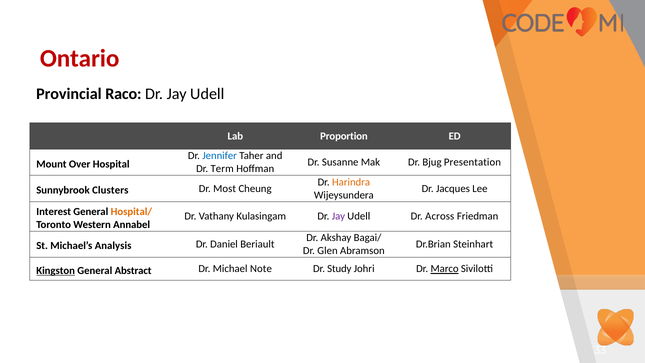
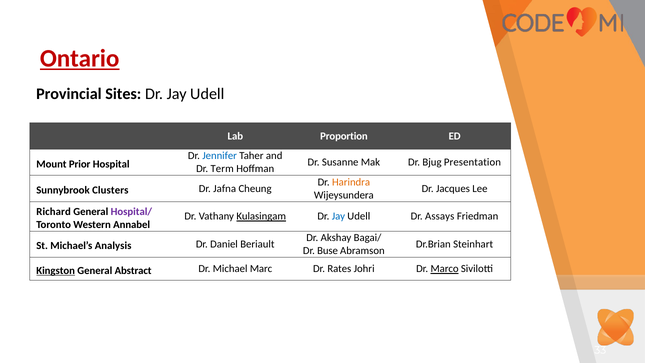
Ontario underline: none -> present (80, 58)
Raco: Raco -> Sites (123, 94)
Over: Over -> Prior (80, 164)
Most: Most -> Jafna (225, 188)
Interest: Interest -> Richard (54, 211)
Hospital/ colour: orange -> purple (131, 211)
Kulasingam underline: none -> present (261, 216)
Jay colour: purple -> blue (338, 216)
Across: Across -> Assays (440, 216)
Glen: Glen -> Buse (328, 251)
Note: Note -> Marc (261, 269)
Study: Study -> Rates (339, 269)
